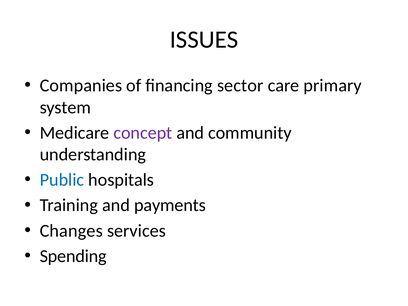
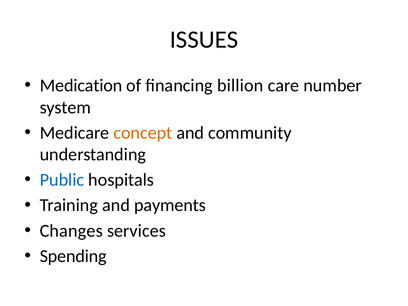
Companies: Companies -> Medication (81, 86)
sector: sector -> billion (240, 86)
primary: primary -> number (333, 86)
concept colour: purple -> orange (143, 133)
